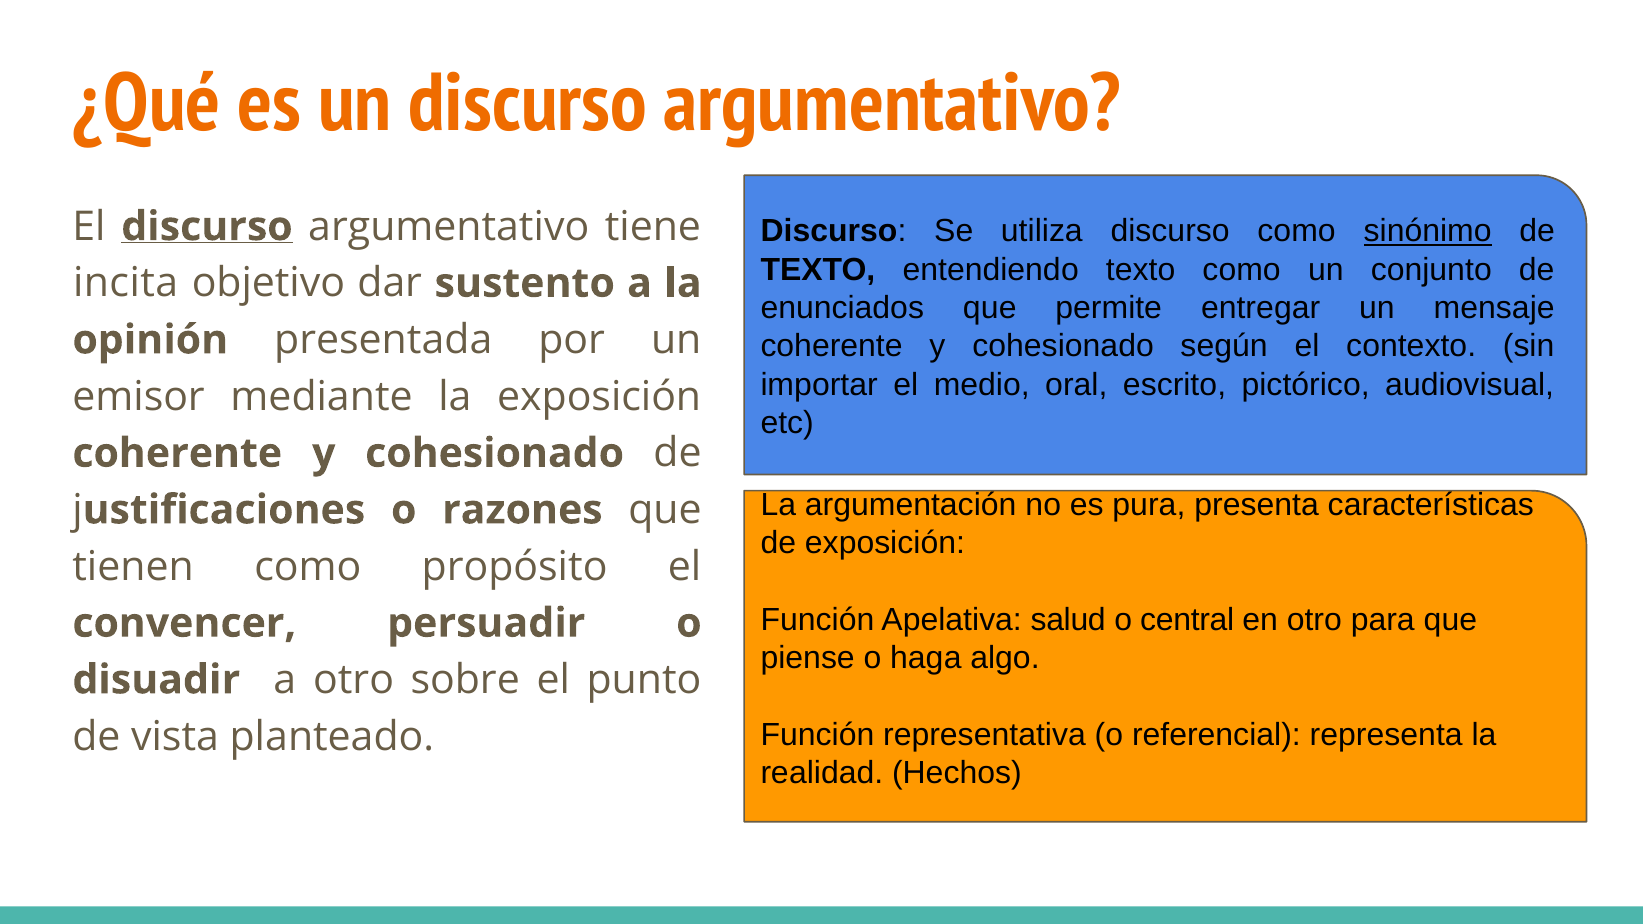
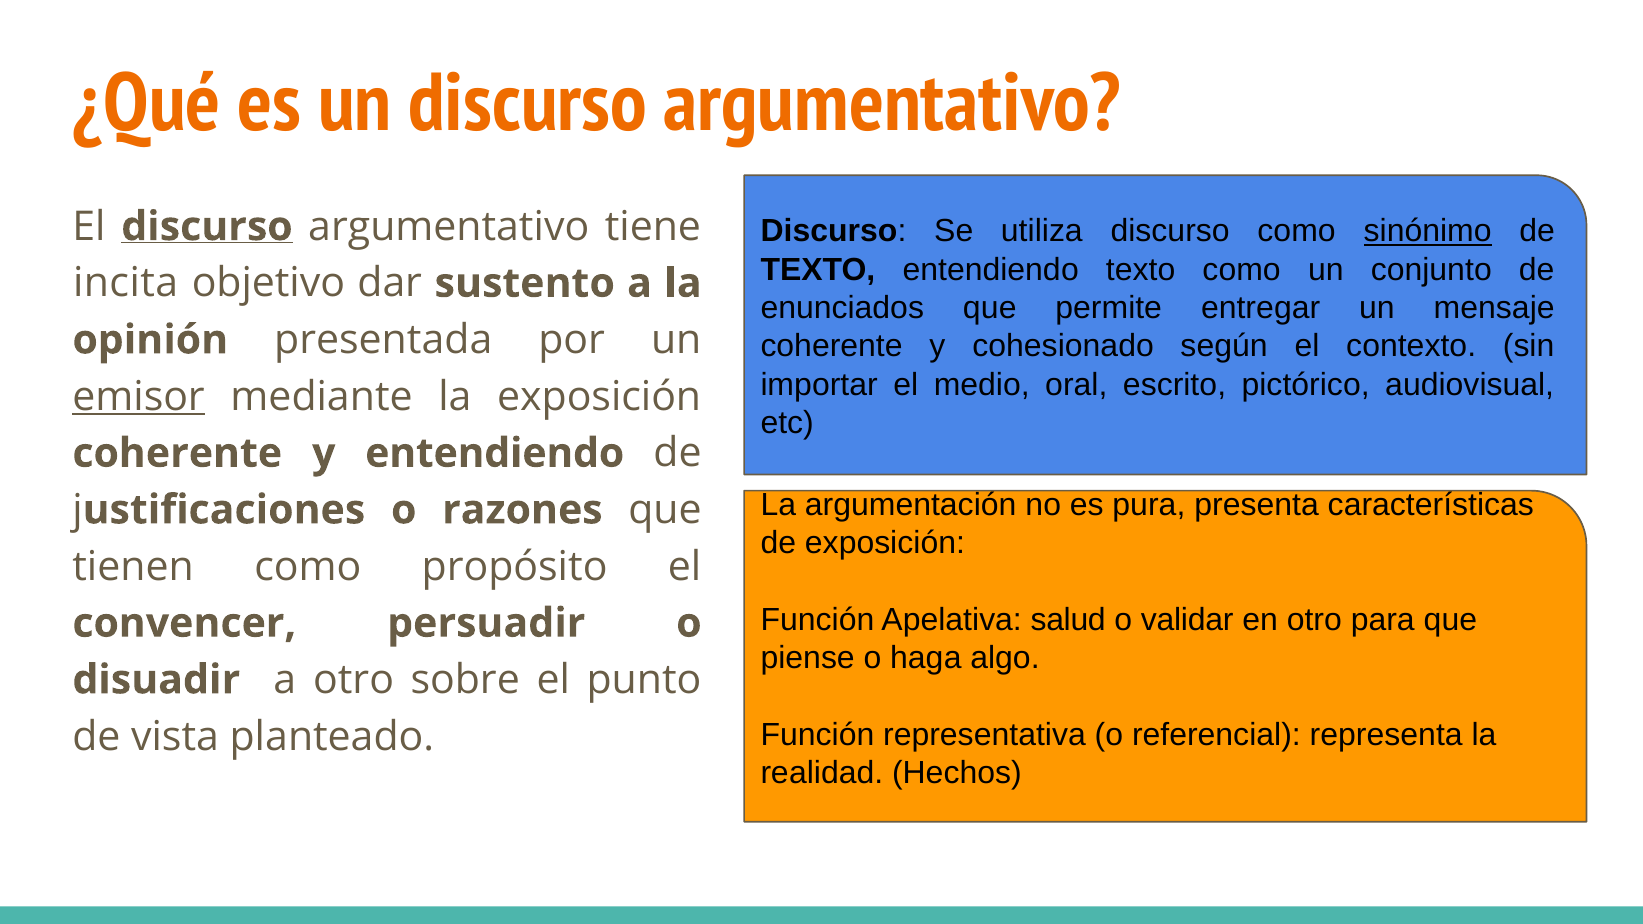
emisor underline: none -> present (139, 397)
cohesionado: cohesionado -> entendiendo (495, 453)
central: central -> validar (1187, 620)
